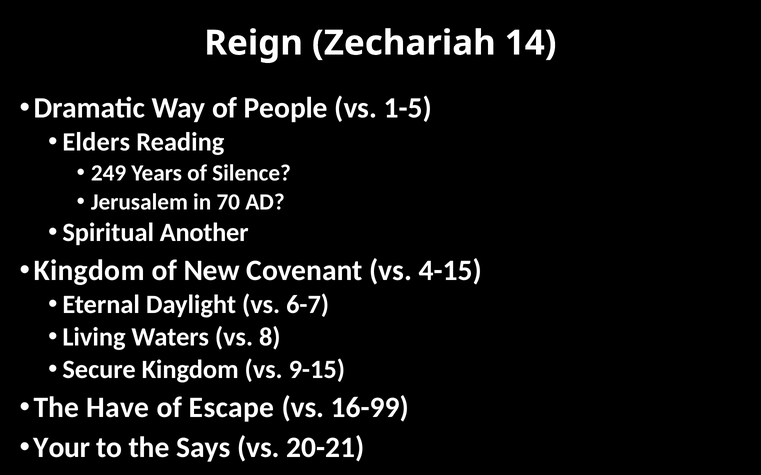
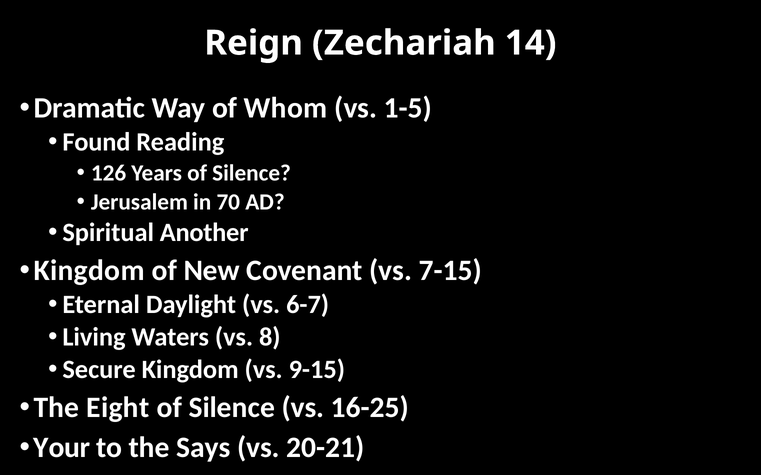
People: People -> Whom (286, 108)
Elders: Elders -> Found (96, 142)
249: 249 -> 126 (109, 173)
4-15: 4-15 -> 7-15 (450, 271)
Have: Have -> Eight (118, 408)
Escape: Escape -> Silence (232, 408)
16-99: 16-99 -> 16-25 (370, 408)
